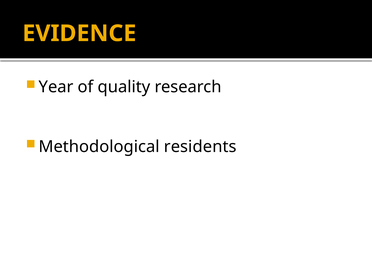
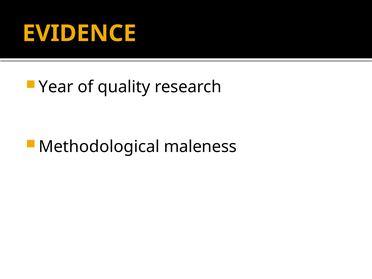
residents: residents -> maleness (200, 147)
